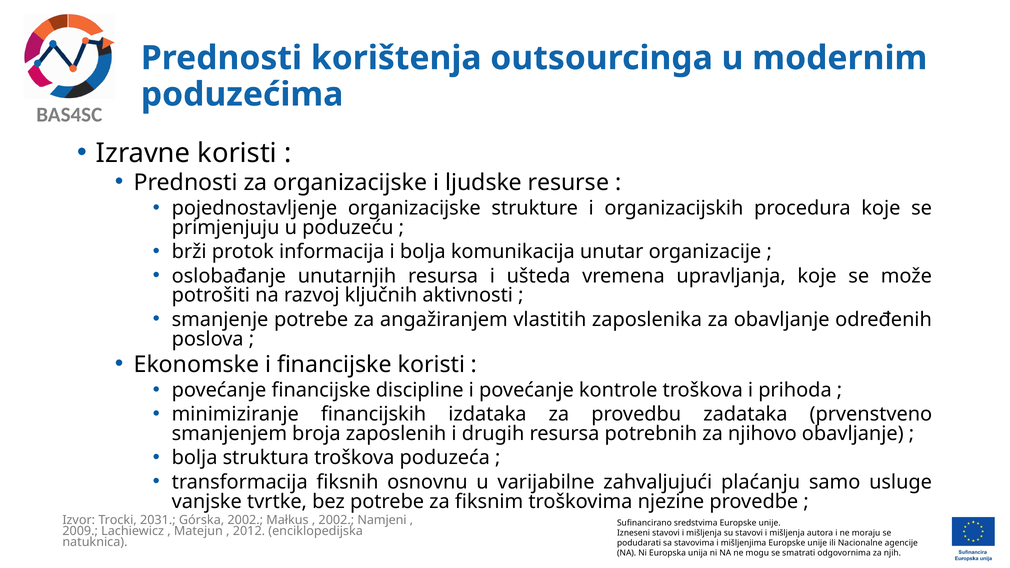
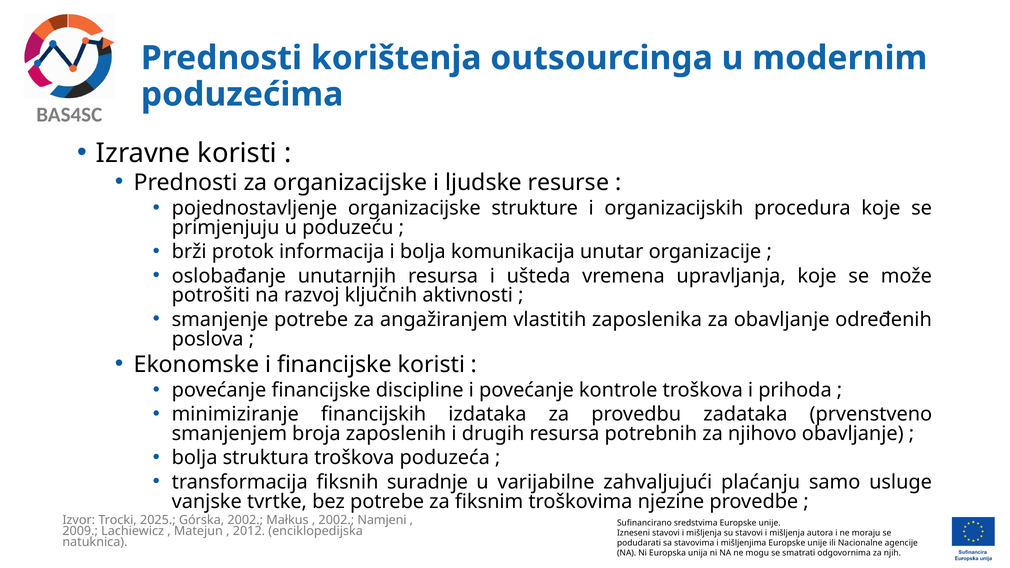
osnovnu: osnovnu -> suradnje (427, 482)
2031: 2031 -> 2025 (158, 520)
